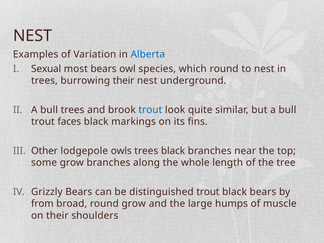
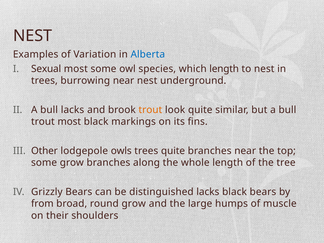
most bears: bears -> some (103, 69)
which round: round -> length (224, 69)
burrowing their: their -> near (124, 81)
bull trees: trees -> lacks (72, 110)
trout colour: blue -> orange (150, 110)
trout faces: faces -> most (69, 122)
trees black: black -> quite (173, 151)
distinguished trout: trout -> lacks (208, 192)
